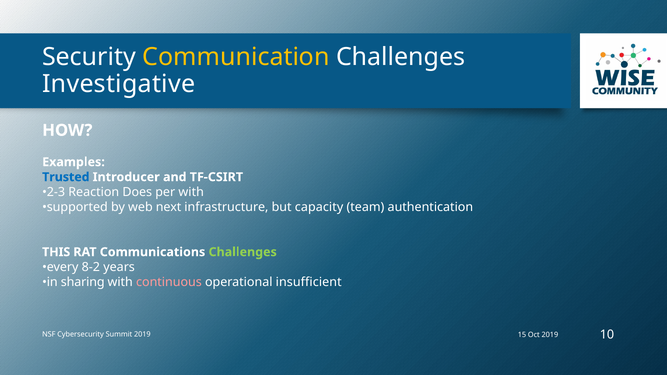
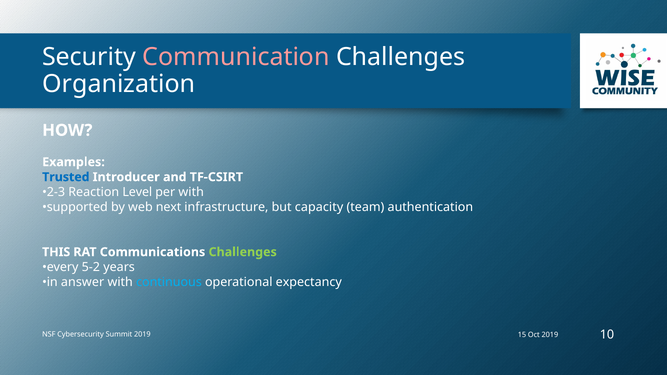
Communication colour: yellow -> pink (236, 57)
Investigative: Investigative -> Organization (119, 84)
Does: Does -> Level (137, 192)
8-2: 8-2 -> 5-2 (91, 267)
sharing: sharing -> answer (83, 282)
continuous colour: pink -> light blue (169, 282)
insufficient: insufficient -> expectancy (309, 282)
